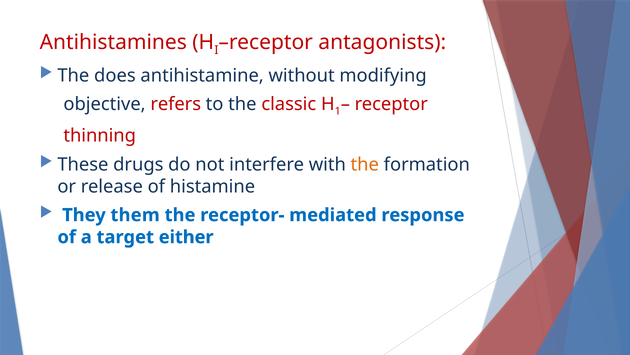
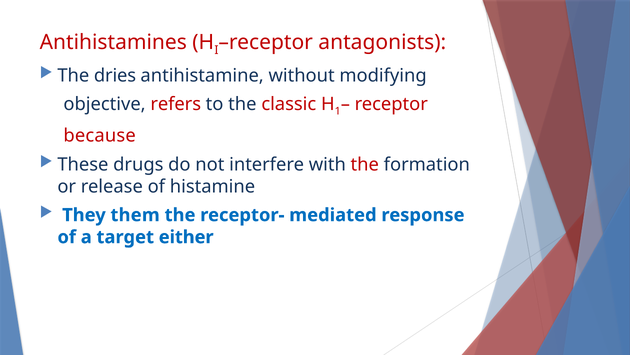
does: does -> dries (115, 75)
thinning: thinning -> because (100, 136)
the colour: orange -> red (365, 164)
